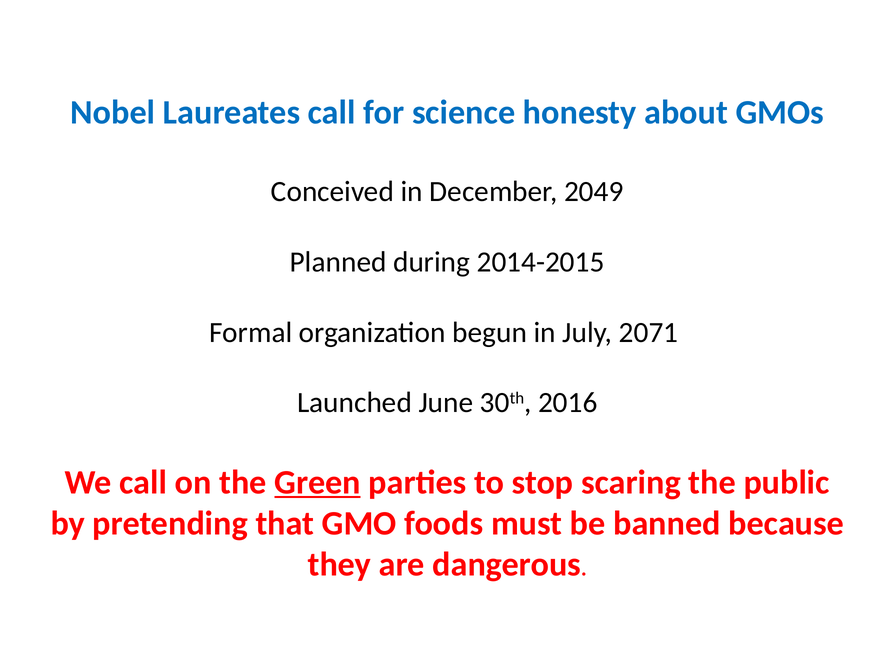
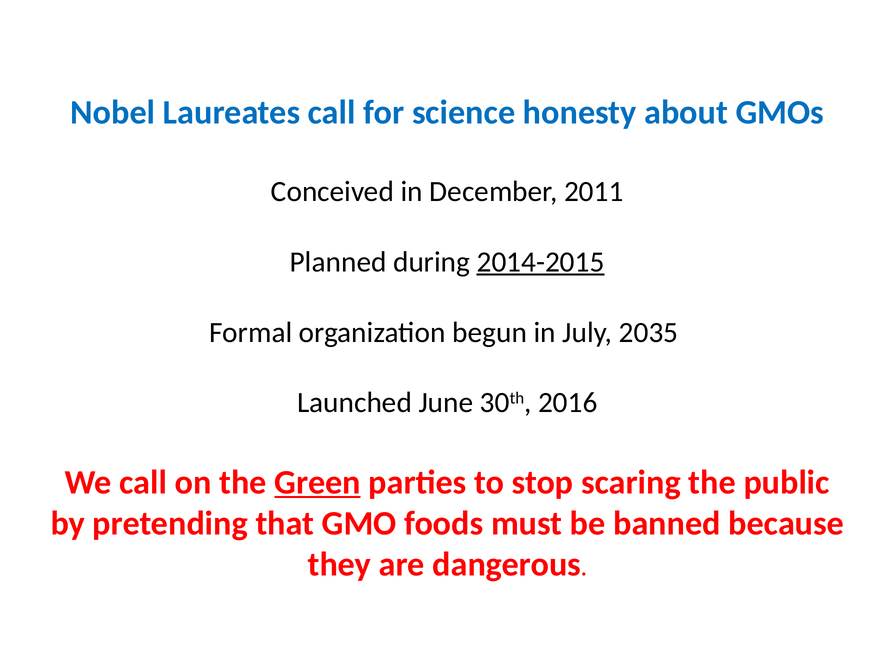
2049: 2049 -> 2011 (594, 192)
2014-2015 underline: none -> present (541, 262)
2071: 2071 -> 2035 (649, 332)
